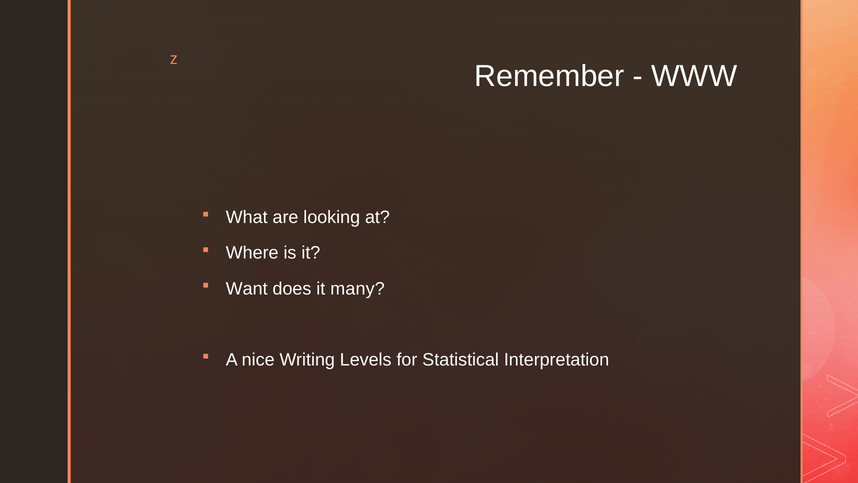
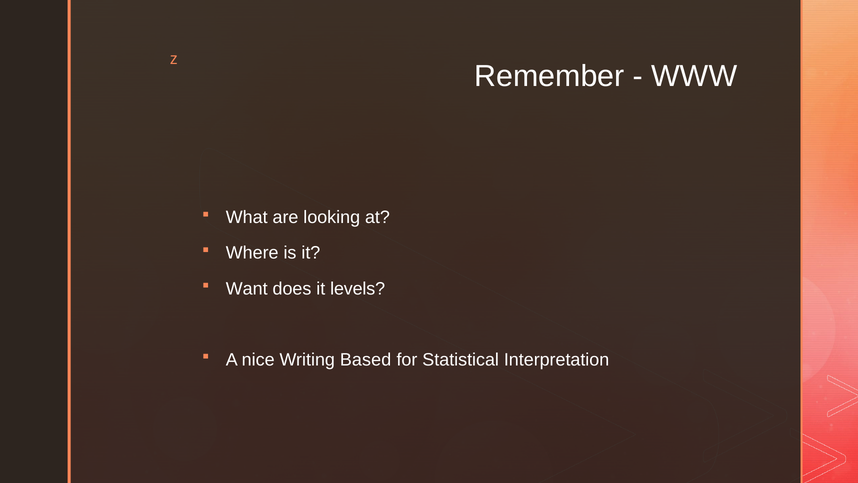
many: many -> levels (358, 288)
Levels: Levels -> Based (366, 360)
